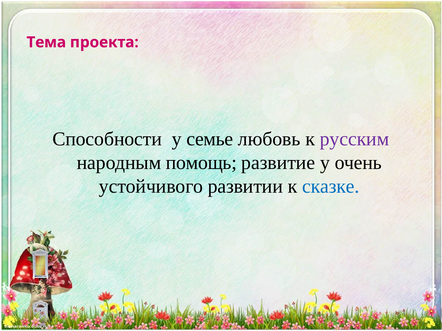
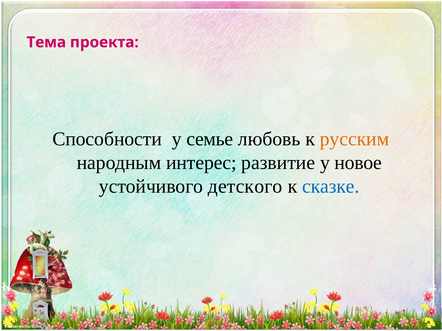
русским colour: purple -> orange (355, 139)
помощь: помощь -> интерес (201, 163)
очень: очень -> новое (358, 163)
развитии: развитии -> детского (245, 187)
